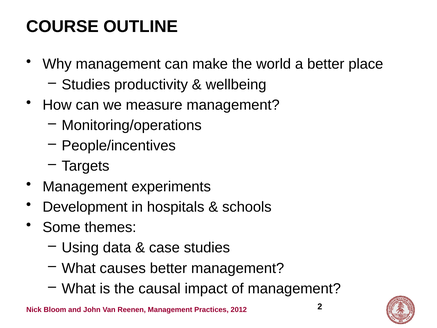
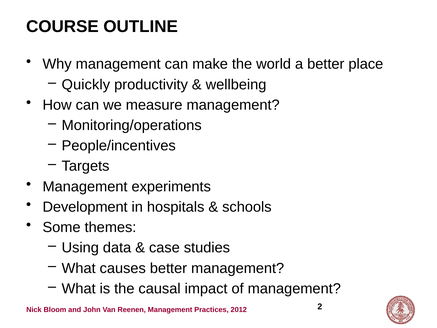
Studies: Studies -> Quickly (86, 85)
